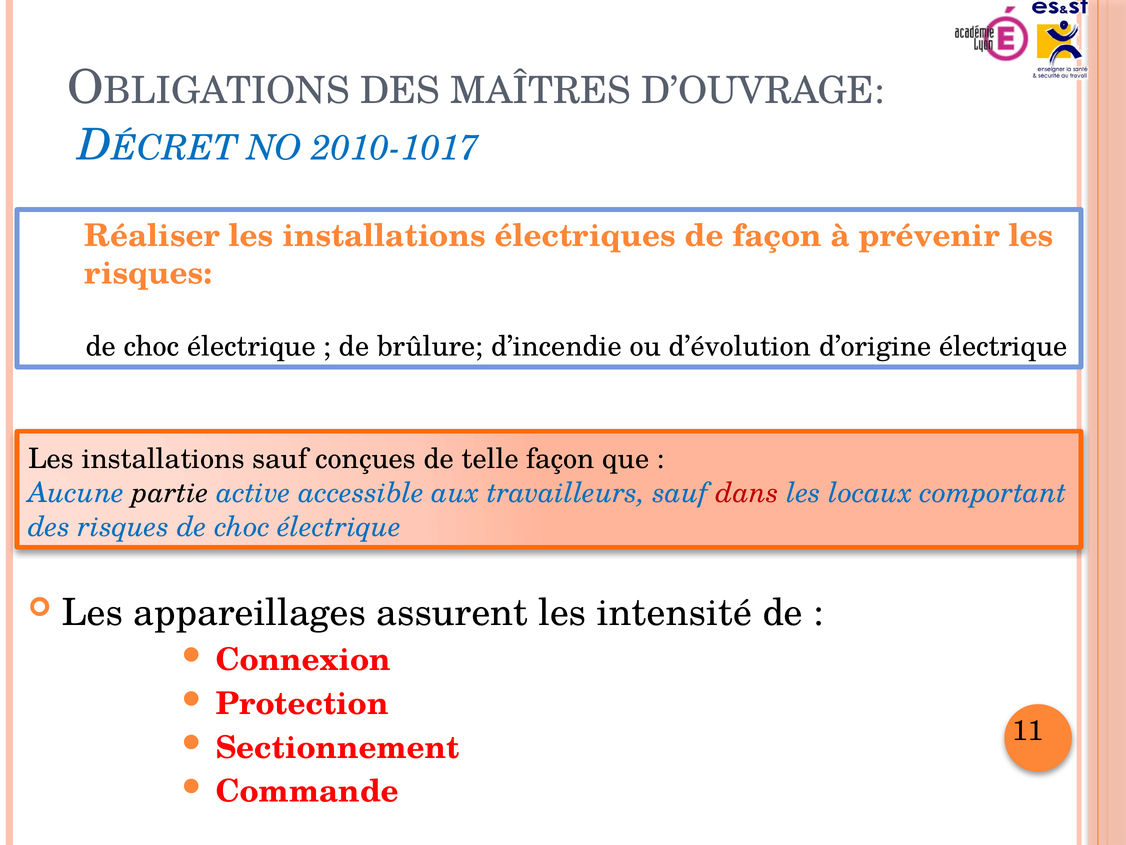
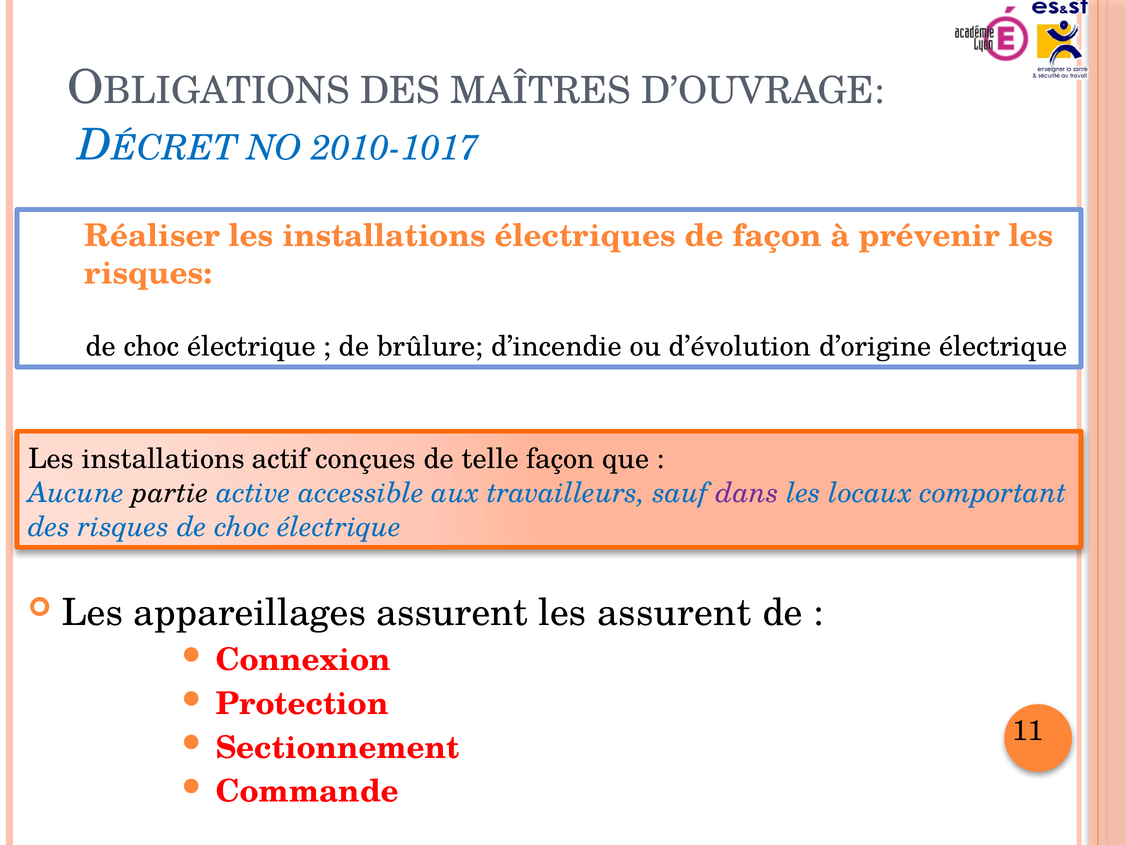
installations sauf: sauf -> actif (280, 459)
dans colour: red -> purple (747, 493)
les intensité: intensité -> assurent (674, 613)
